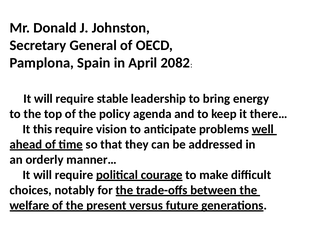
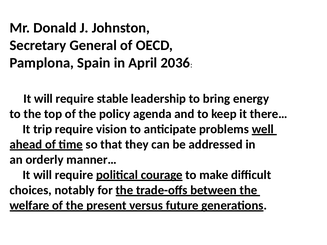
2082: 2082 -> 2036 (175, 63)
this: this -> trip (43, 129)
